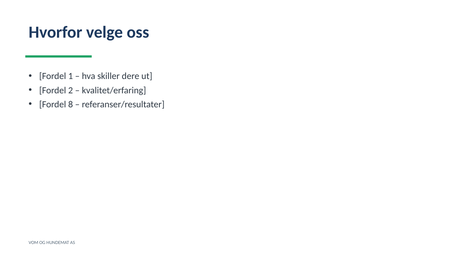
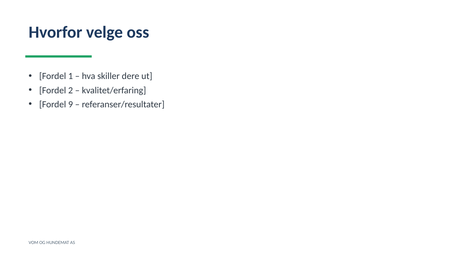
8: 8 -> 9 (71, 104)
